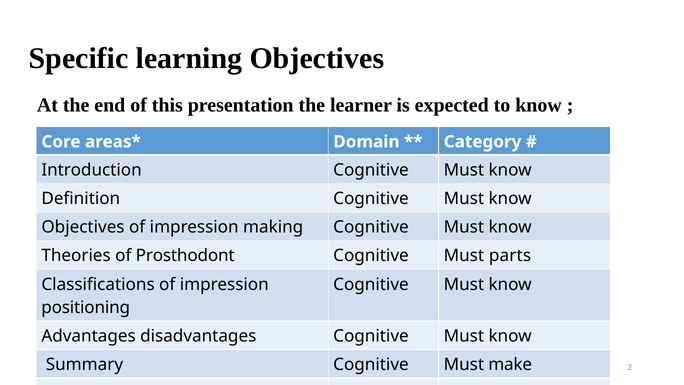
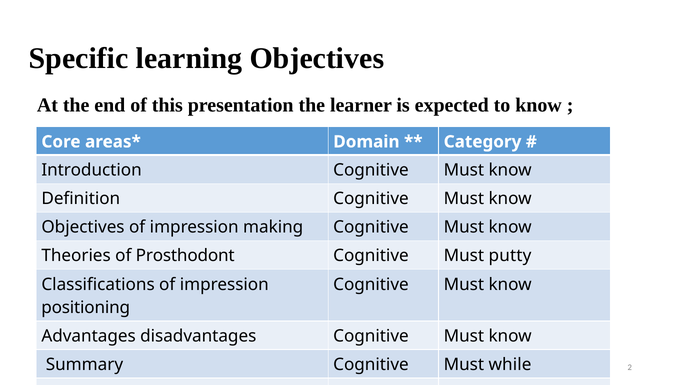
parts: parts -> putty (510, 256)
make: make -> while (510, 365)
